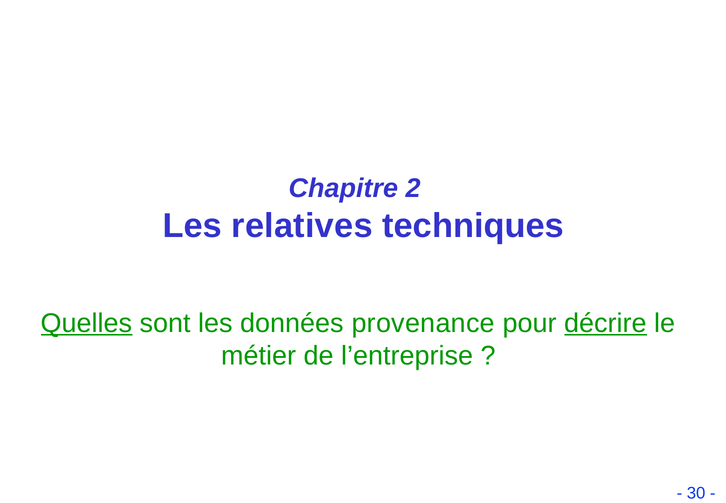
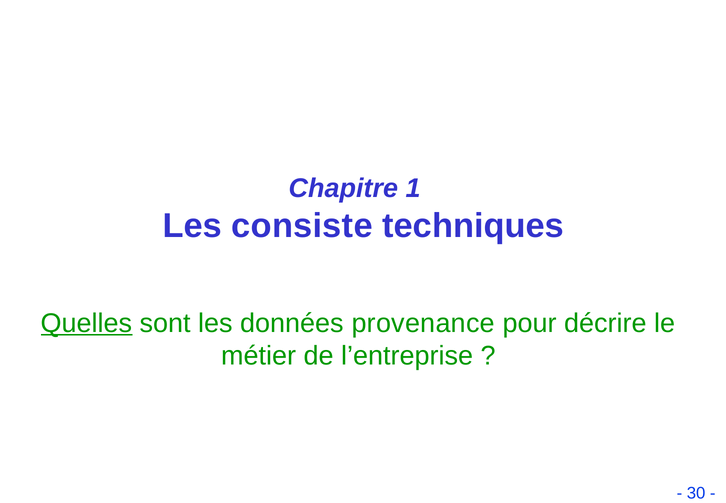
2: 2 -> 1 (413, 188)
relatives: relatives -> consiste (302, 226)
décrire underline: present -> none (606, 323)
